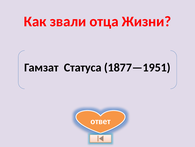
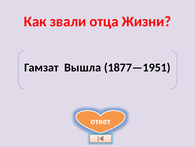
Статуса: Статуса -> Вышла (83, 67)
